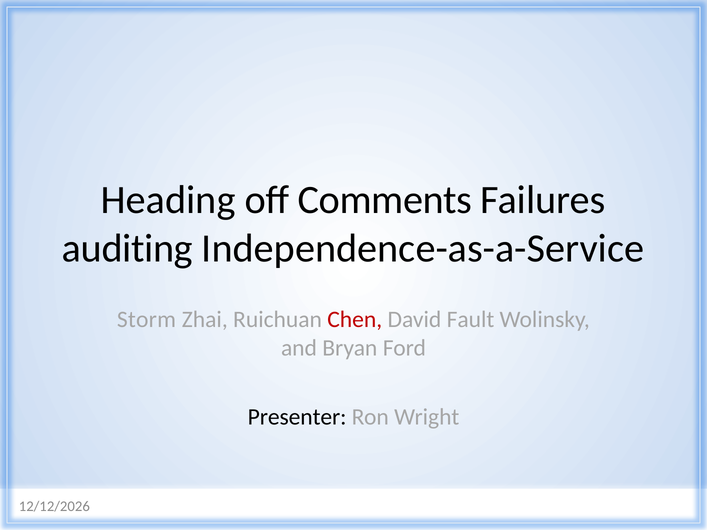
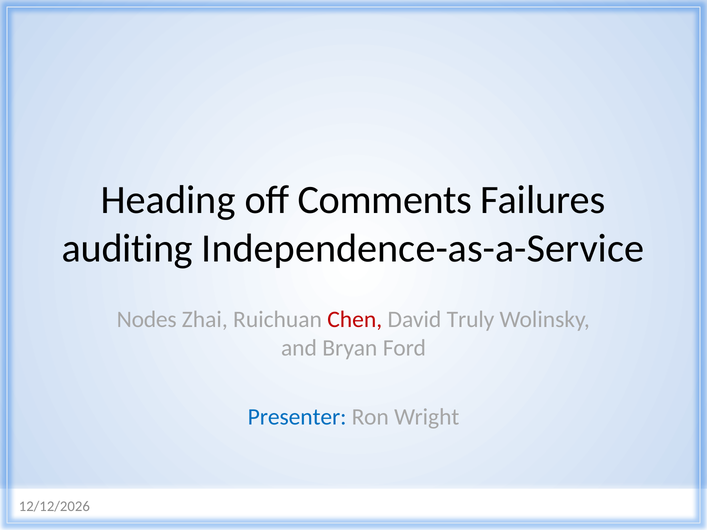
Storm: Storm -> Nodes (147, 320)
Fault: Fault -> Truly (471, 320)
Presenter colour: black -> blue (297, 417)
